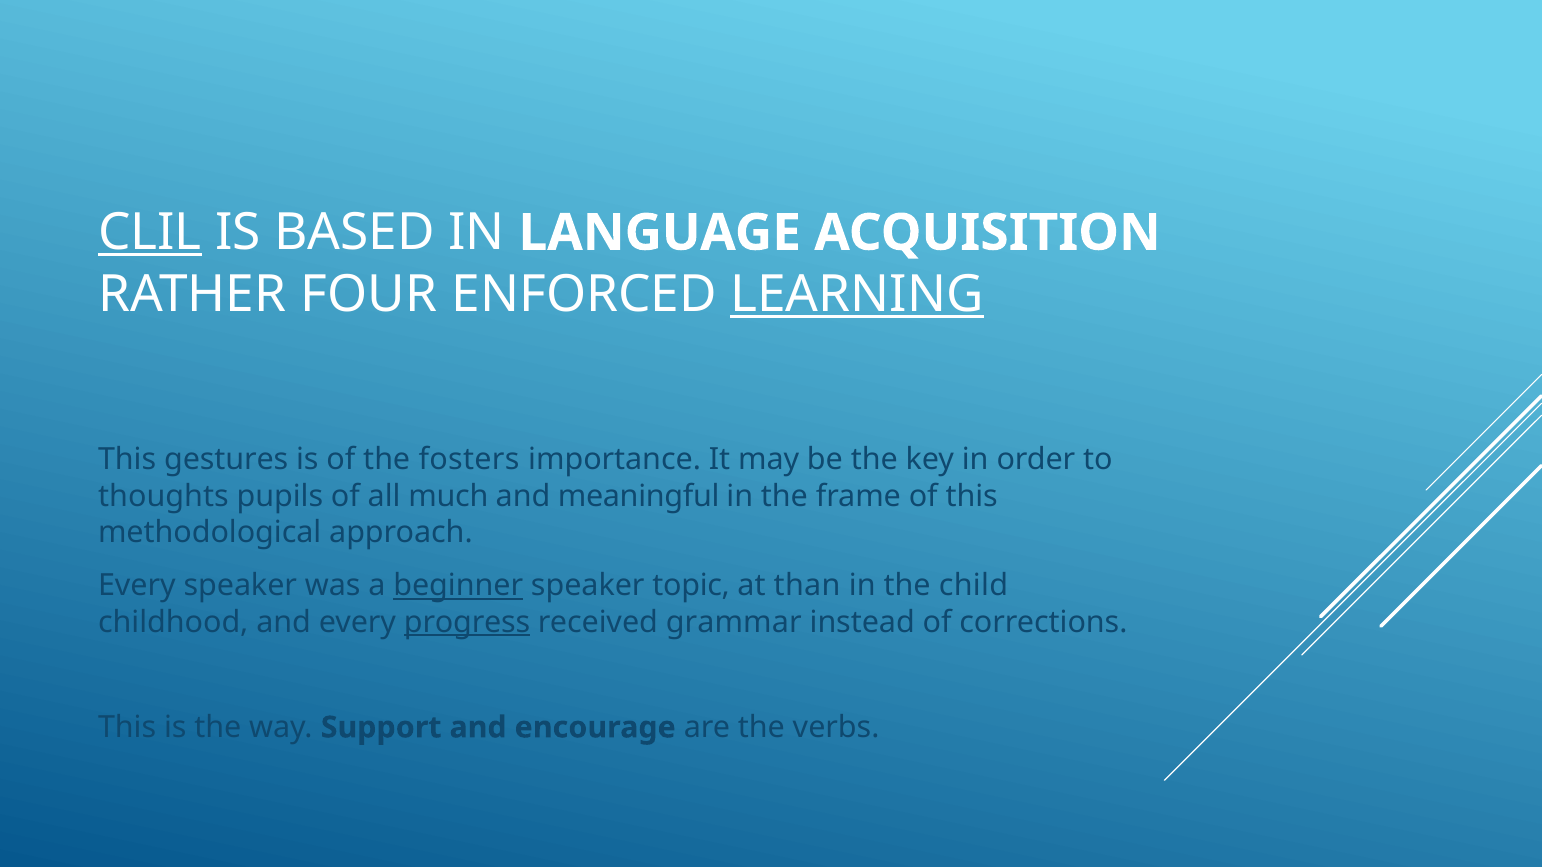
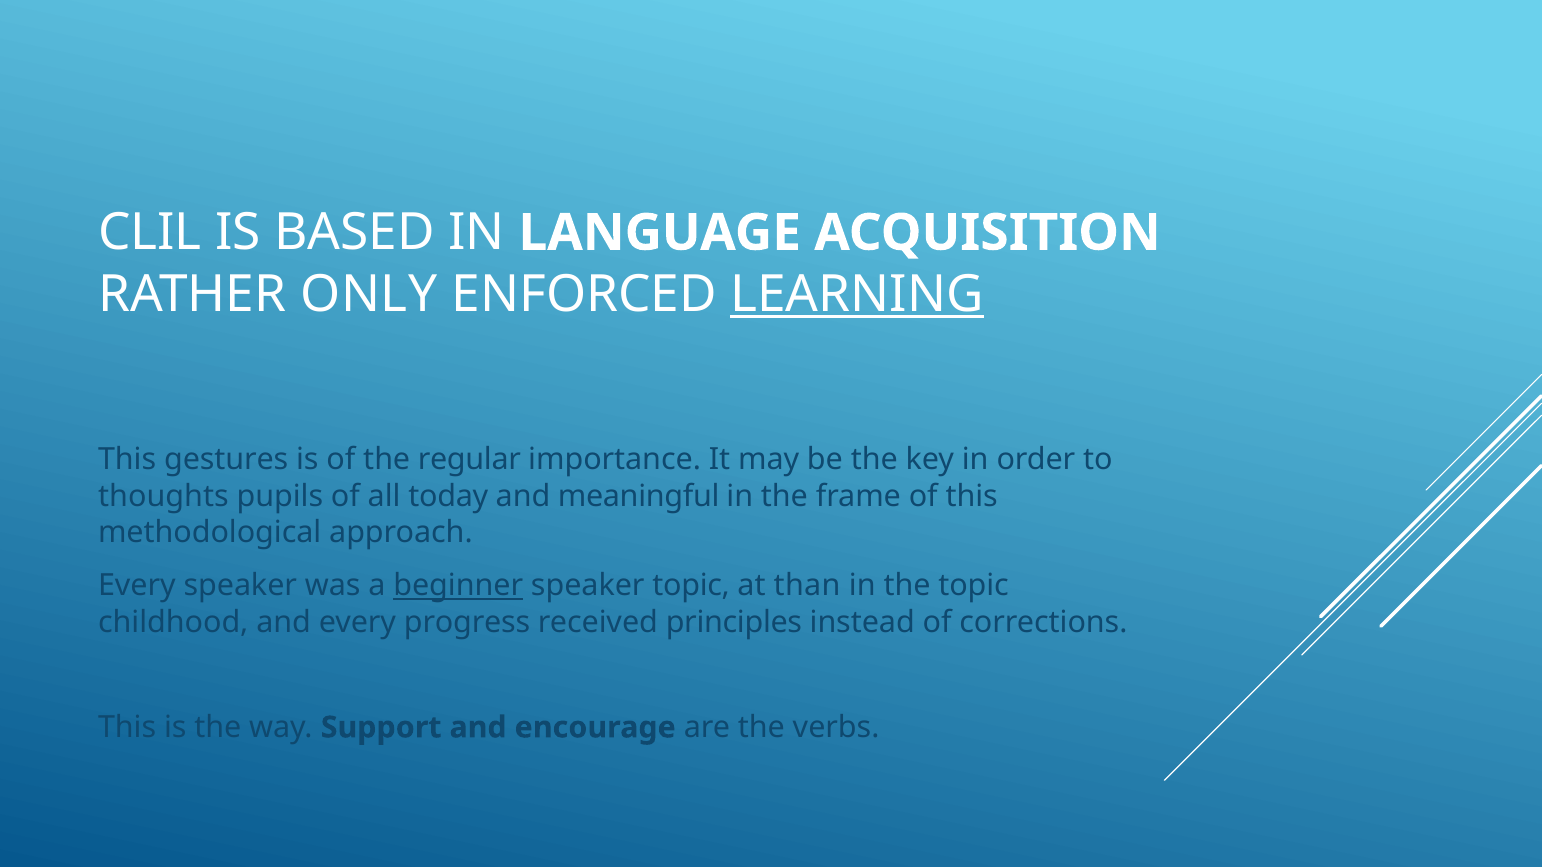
CLIL underline: present -> none (150, 233)
FOUR: FOUR -> ONLY (369, 295)
fosters: fosters -> regular (469, 460)
much: much -> today (448, 496)
the child: child -> topic (974, 586)
progress underline: present -> none (467, 622)
grammar: grammar -> principles (734, 622)
